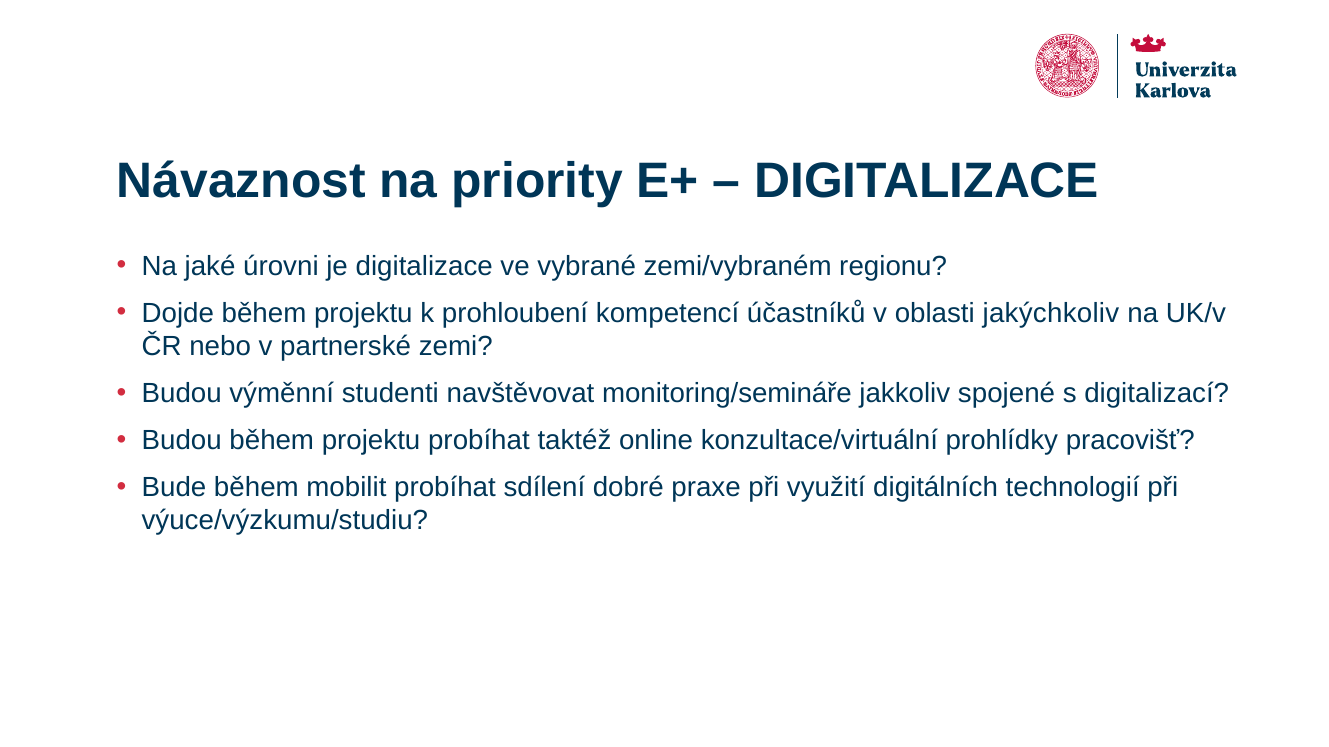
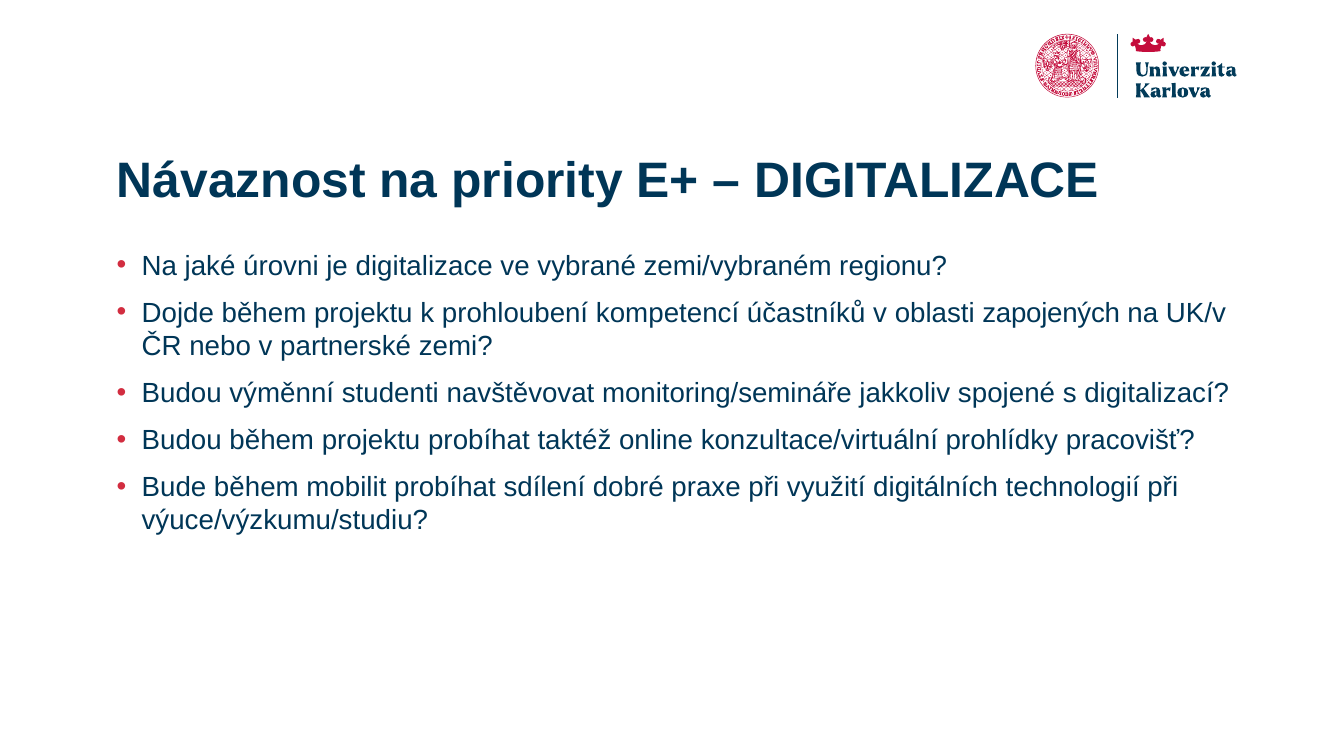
jakýchkoliv: jakýchkoliv -> zapojených (1051, 313)
